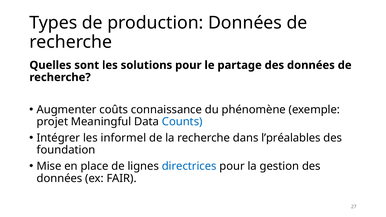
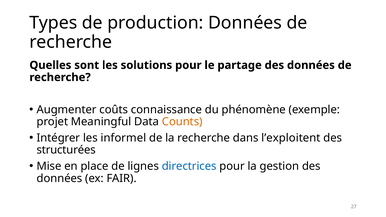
Counts colour: blue -> orange (182, 122)
l’préalables: l’préalables -> l’exploitent (291, 138)
foundation: foundation -> structurées (66, 150)
